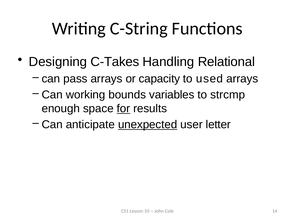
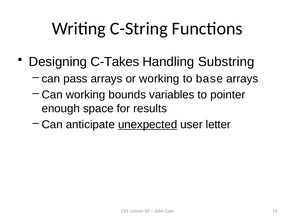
Relational: Relational -> Substring (226, 62)
or capacity: capacity -> working (159, 79)
used: used -> base (210, 79)
strcmp: strcmp -> pointer (228, 95)
for underline: present -> none (123, 109)
